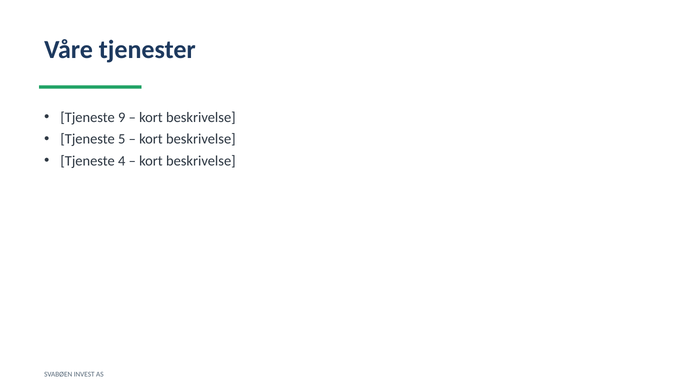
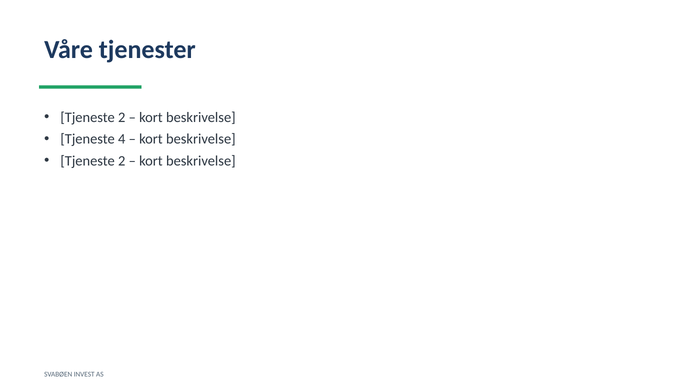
9: 9 -> 2 (122, 118)
5: 5 -> 4 (122, 139)
4: 4 -> 2 (122, 161)
